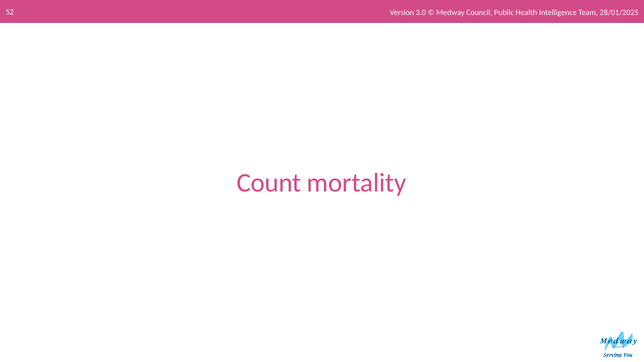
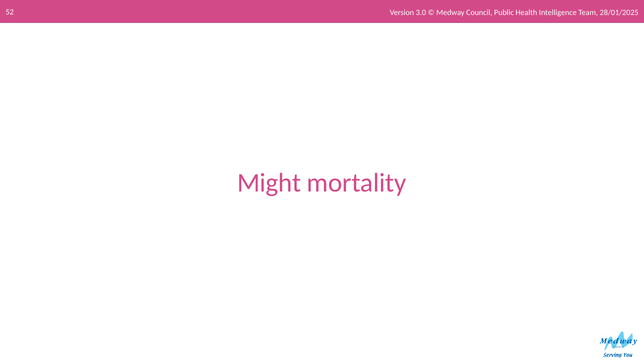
Count: Count -> Might (269, 183)
